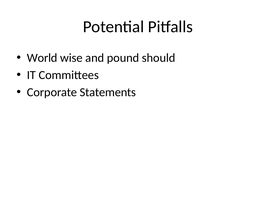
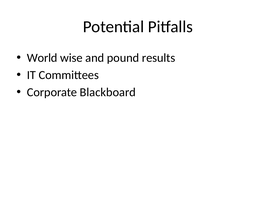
should: should -> results (159, 58)
Statements: Statements -> Blackboard (108, 92)
